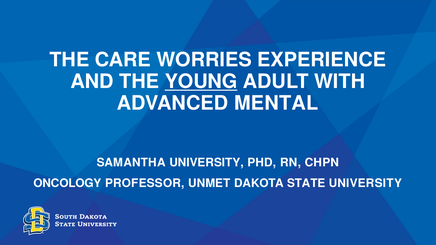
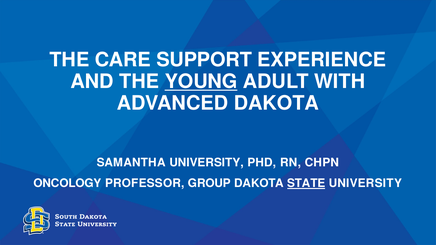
WORRIES: WORRIES -> SUPPORT (204, 60)
ADVANCED MENTAL: MENTAL -> DAKOTA (276, 103)
UNMET: UNMET -> GROUP (209, 184)
STATE underline: none -> present (306, 184)
